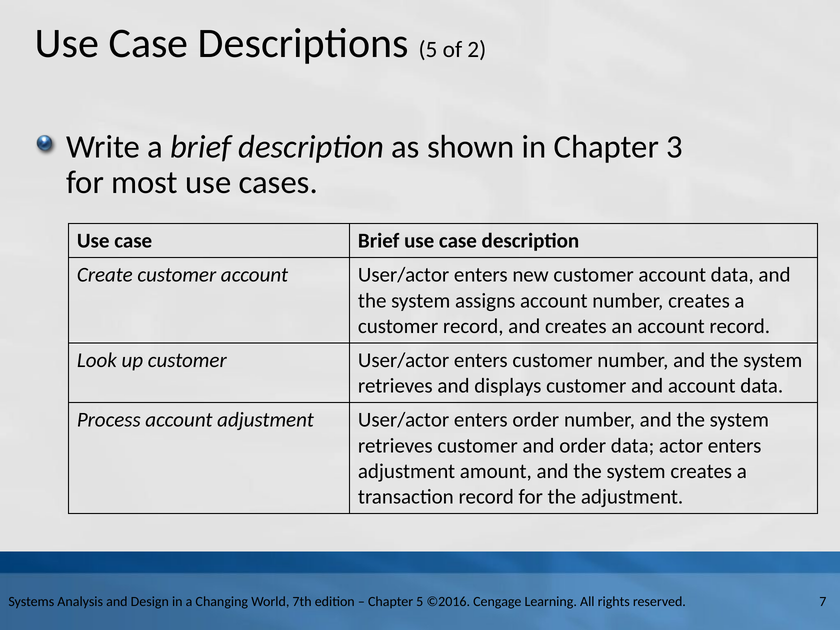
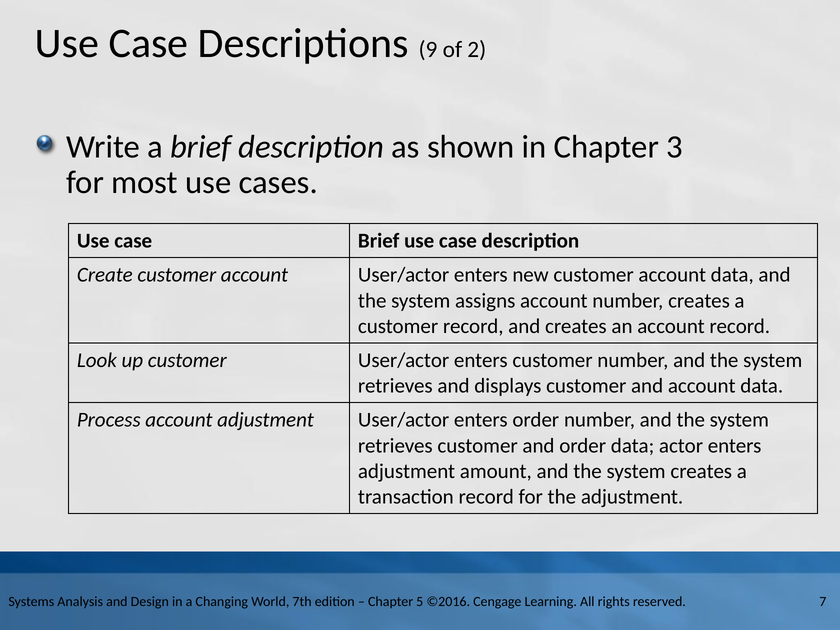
Descriptions 5: 5 -> 9 (428, 50)
